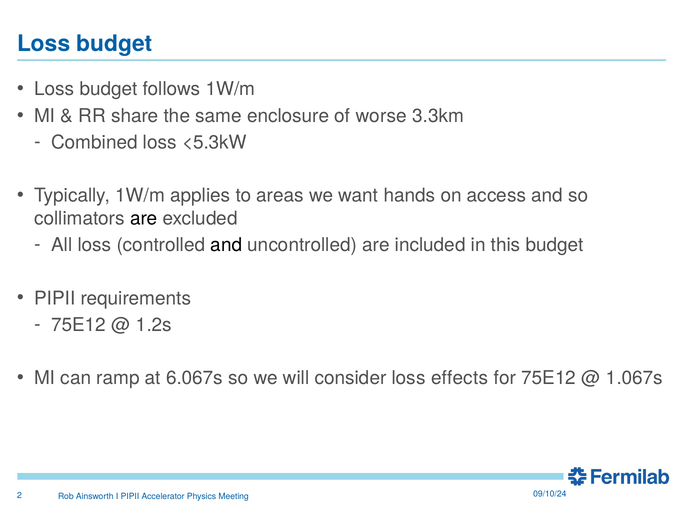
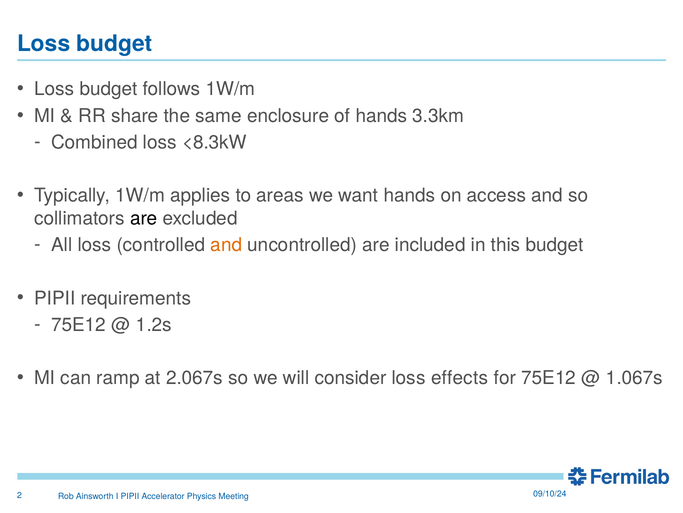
of worse: worse -> hands (381, 116)
<5.3kW: <5.3kW -> <8.3kW (214, 142)
and colour: black -> orange (226, 245)
6.067s: 6.067s -> 2.067s (195, 378)
